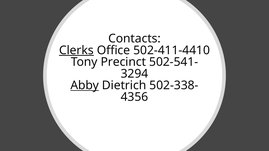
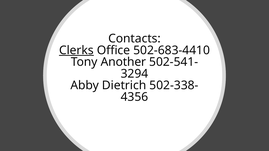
502-411-4410: 502-411-4410 -> 502-683-4410 (172, 50)
Precinct: Precinct -> Another (123, 62)
Abby underline: present -> none (85, 86)
